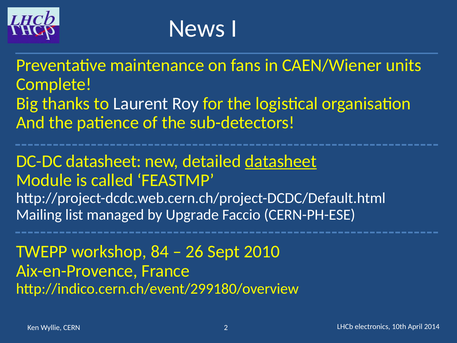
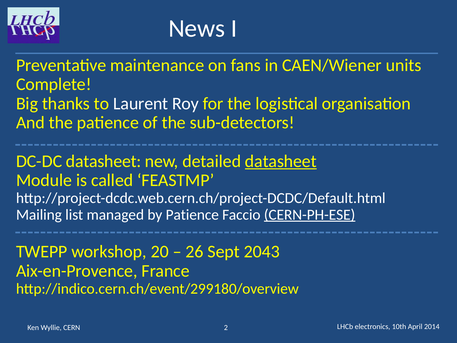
by Upgrade: Upgrade -> Patience (192, 215)
CERN-PH-ESE underline: none -> present (310, 215)
84: 84 -> 20 (160, 252)
2010: 2010 -> 2043 (262, 252)
